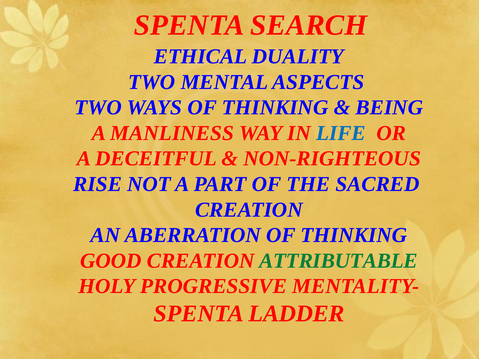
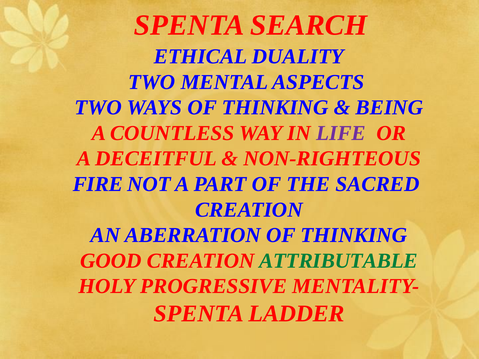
MANLINESS: MANLINESS -> COUNTLESS (172, 133)
LIFE colour: blue -> purple (341, 133)
RISE: RISE -> FIRE (98, 184)
